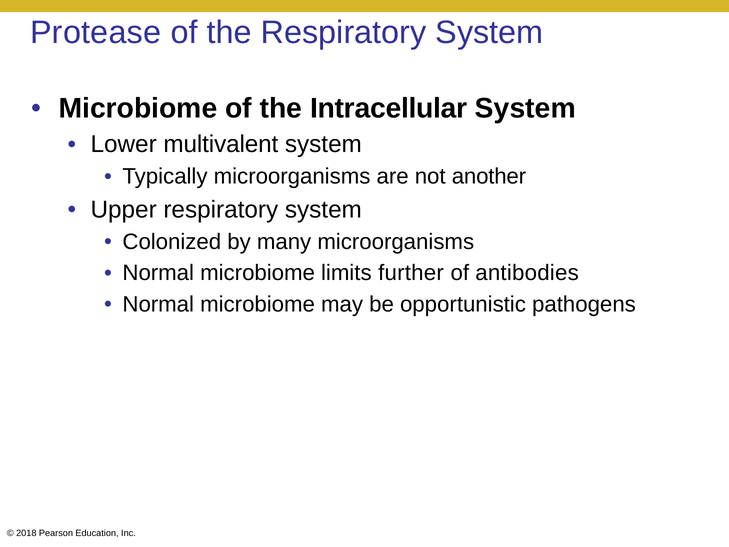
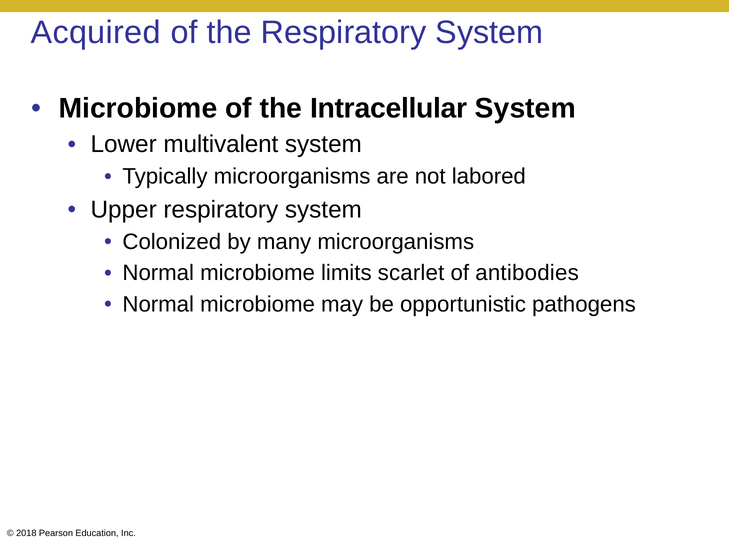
Protease: Protease -> Acquired (96, 33)
another: another -> labored (489, 177)
further: further -> scarlet (411, 273)
